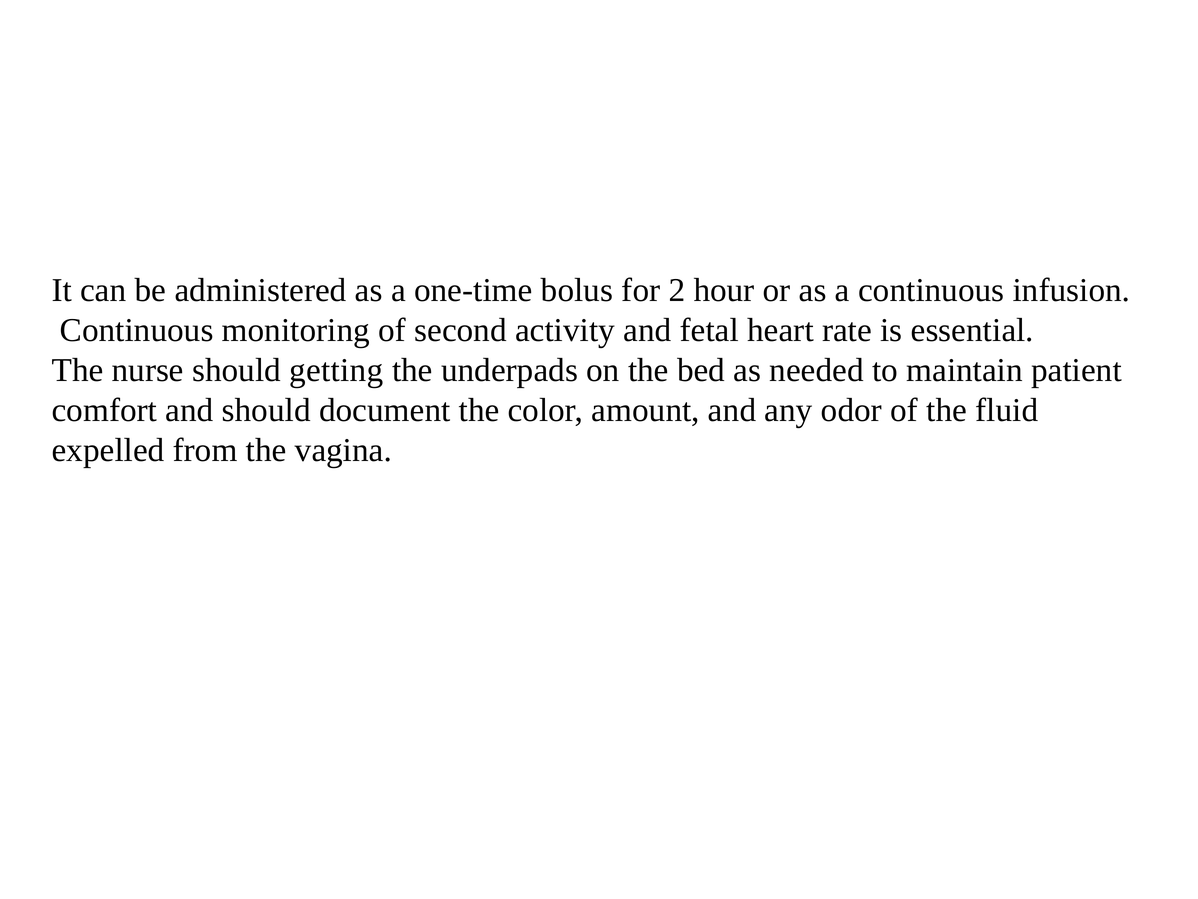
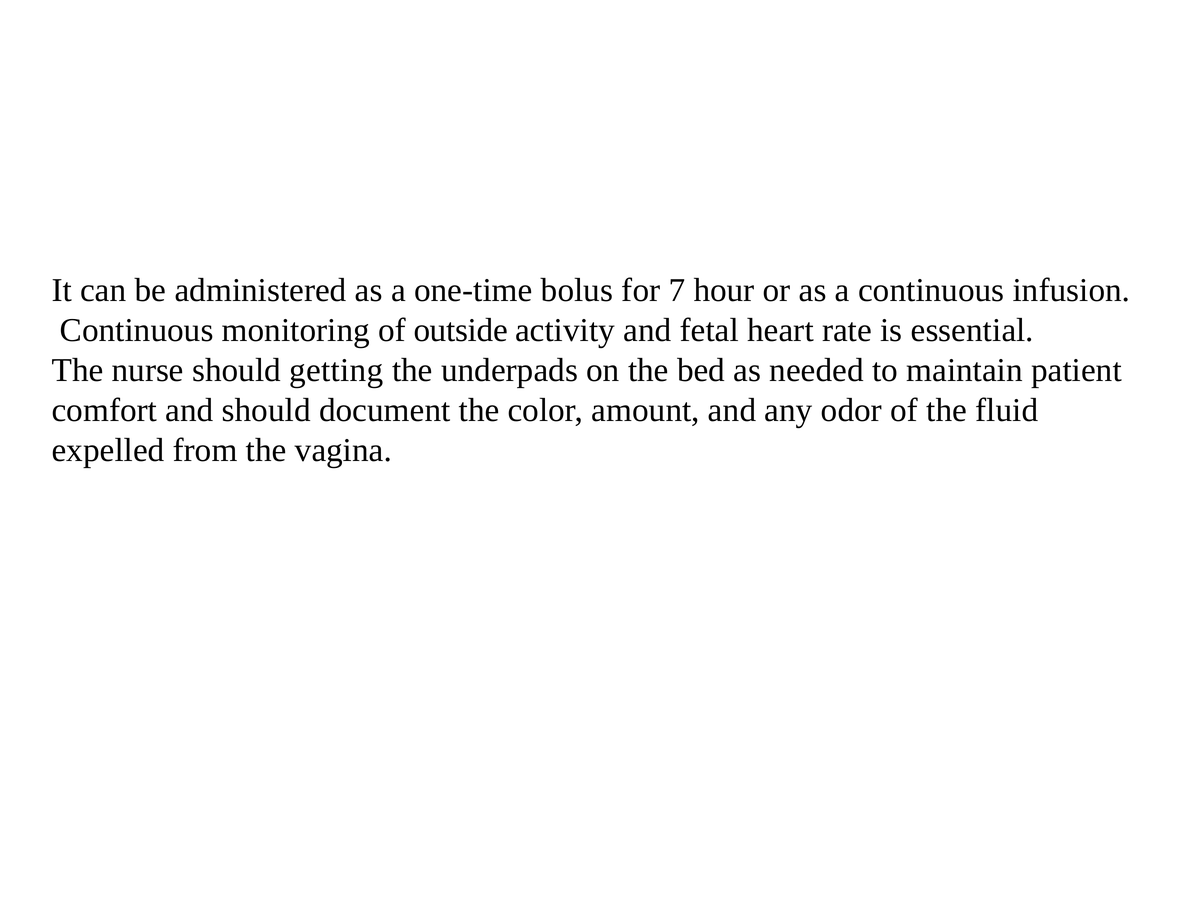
2: 2 -> 7 (677, 290)
second: second -> outside (461, 330)
